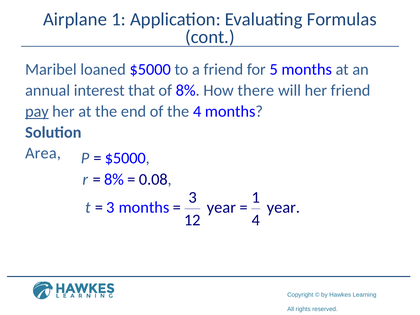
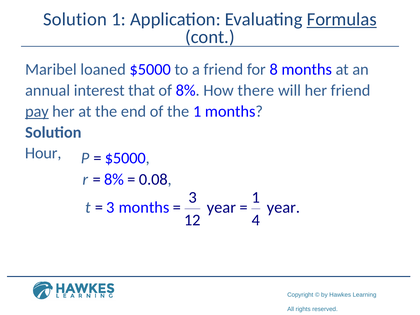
Airplane: Airplane -> Solution (75, 19)
Formulas underline: none -> present (342, 19)
5: 5 -> 8 (274, 70)
the 4: 4 -> 1 (197, 111)
Area: Area -> Hour (43, 153)
